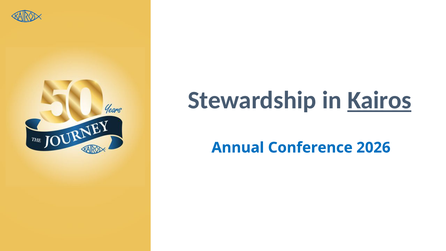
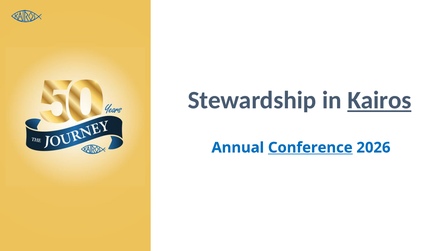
Conference underline: none -> present (310, 148)
